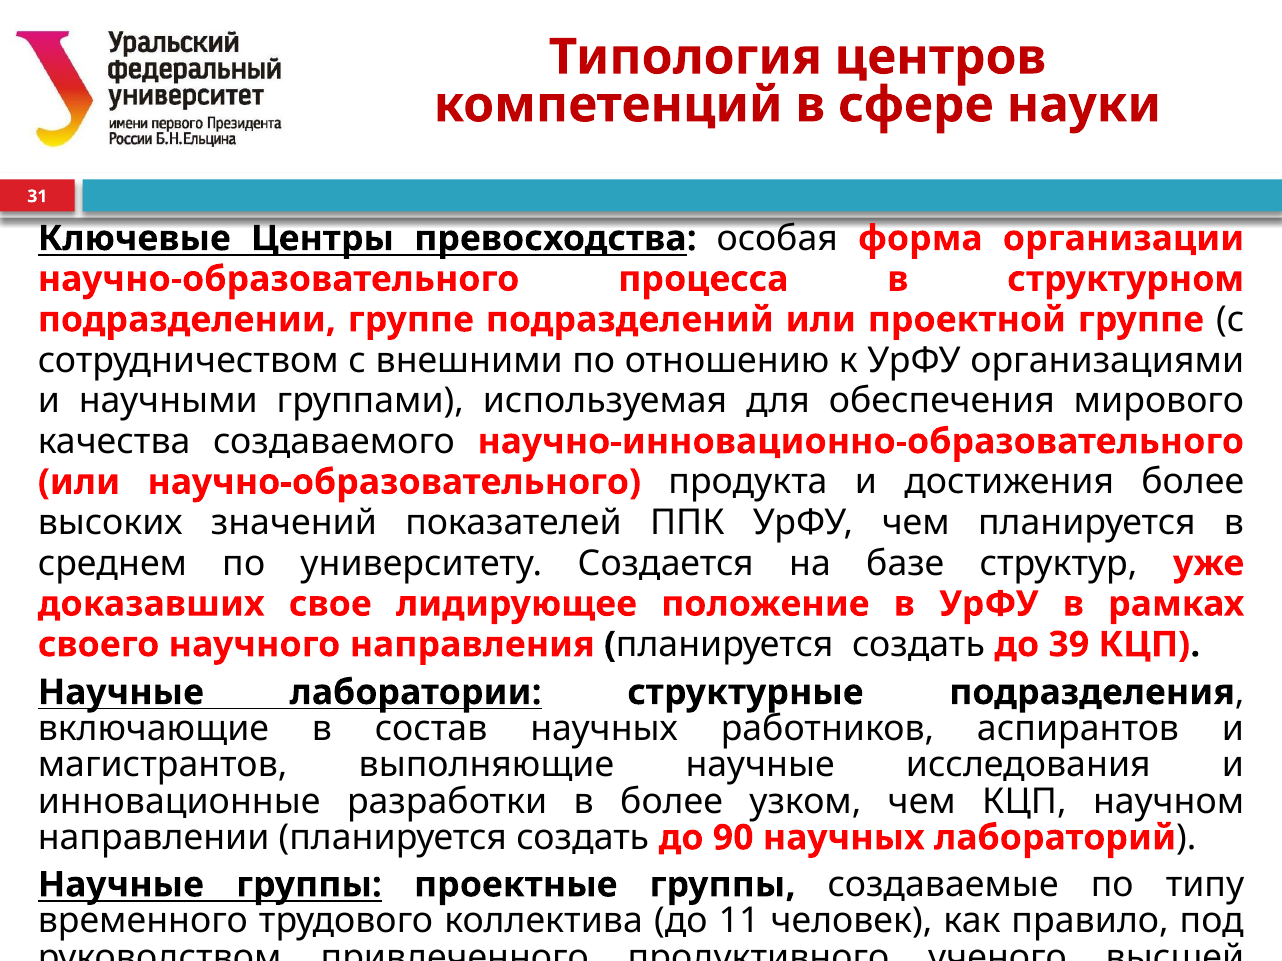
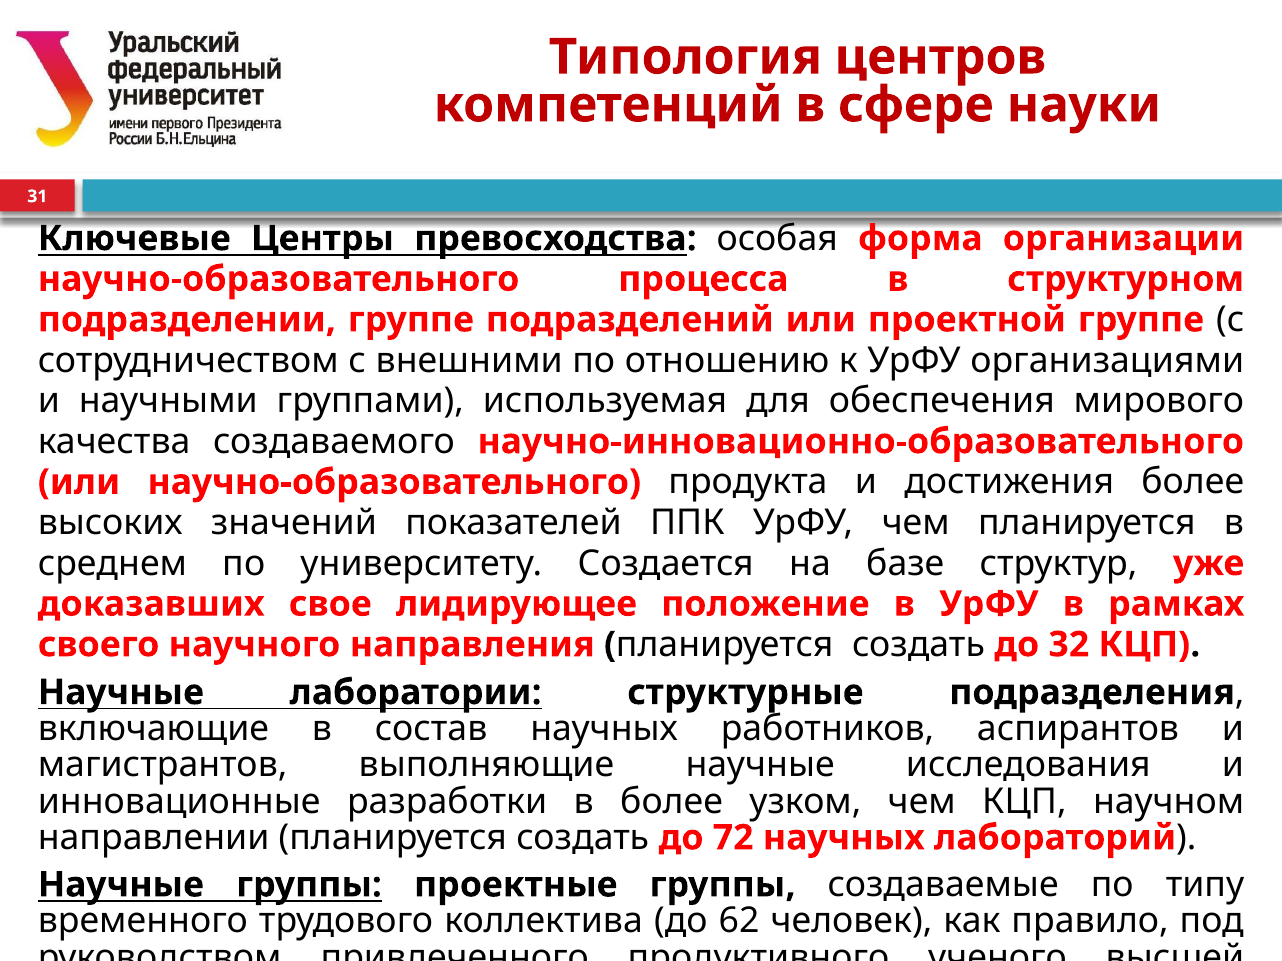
39: 39 -> 32 (1069, 645)
90: 90 -> 72 (733, 838)
11: 11 -> 62 (739, 922)
